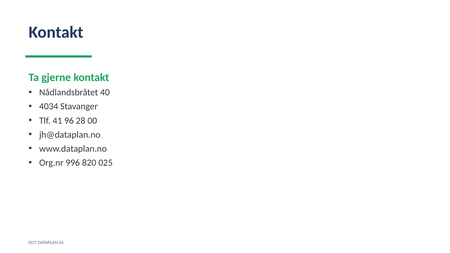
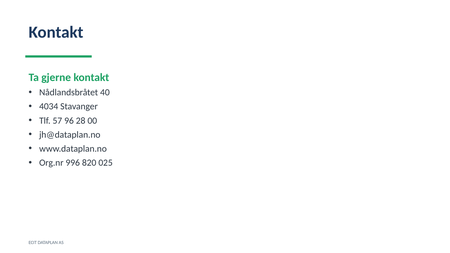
41: 41 -> 57 (57, 121)
